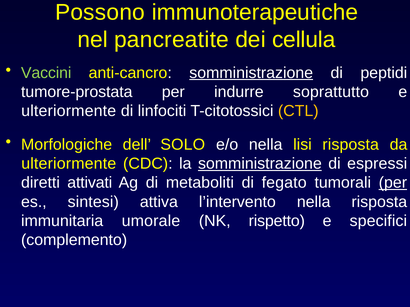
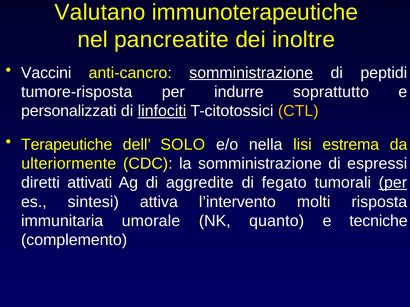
Possono: Possono -> Valutano (100, 12)
cellula: cellula -> inoltre (304, 40)
Vaccini colour: light green -> white (46, 73)
tumore-prostata: tumore-prostata -> tumore-risposta (77, 92)
ulteriormente: ulteriormente -> personalizzati (69, 111)
linfociti underline: none -> present (162, 111)
Morfologiche: Morfologiche -> Terapeutiche (67, 145)
lisi risposta: risposta -> estrema (351, 145)
somministrazione underline: present -> none (260, 164)
metaboliti: metaboliti -> aggredite (200, 183)
l’intervento nella: nella -> molti (314, 202)
rispetto: rispetto -> quanto (277, 221)
specifici: specifici -> tecniche (378, 221)
